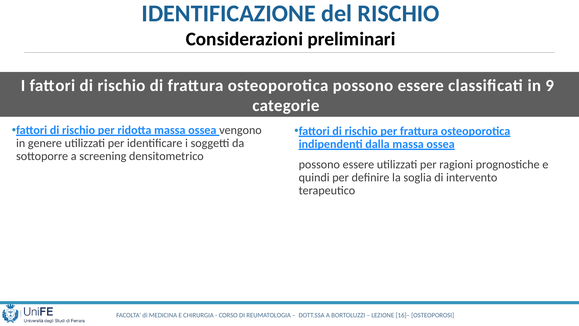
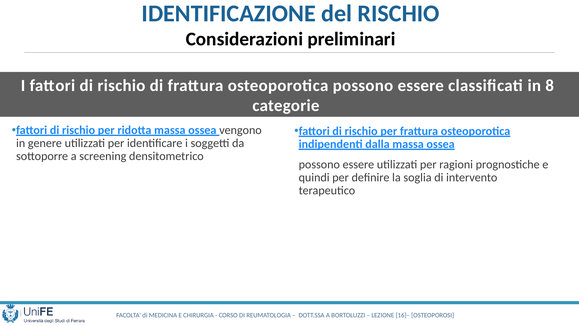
9: 9 -> 8 (550, 85)
